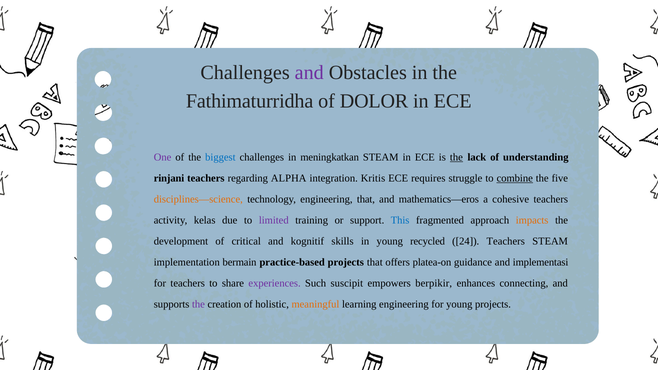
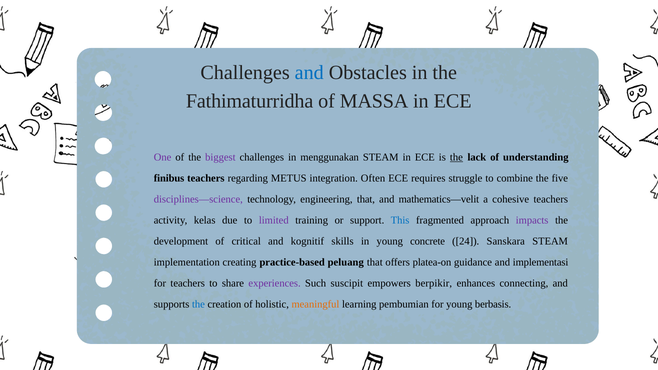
and colour: purple -> blue (309, 73)
DOLOR: DOLOR -> MASSA (374, 101)
biggest colour: blue -> purple (220, 157)
meningkatkan: meningkatkan -> menggunakan (330, 157)
rinjani: rinjani -> finibus (169, 178)
ALPHA: ALPHA -> METUS (289, 178)
Kritis: Kritis -> Often (373, 178)
combine underline: present -> none (515, 178)
disciplines—science colour: orange -> purple (198, 199)
mathematics—eros: mathematics—eros -> mathematics—velit (439, 199)
impacts colour: orange -> purple (532, 220)
recycled: recycled -> concrete (428, 241)
24 Teachers: Teachers -> Sanskara (506, 241)
bermain: bermain -> creating (240, 262)
practice-based projects: projects -> peluang (346, 262)
the colour: purple -> blue (198, 304)
learning engineering: engineering -> pembumian (404, 304)
young projects: projects -> berbasis (493, 304)
